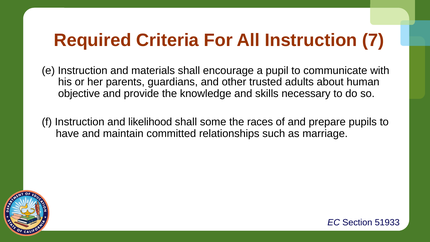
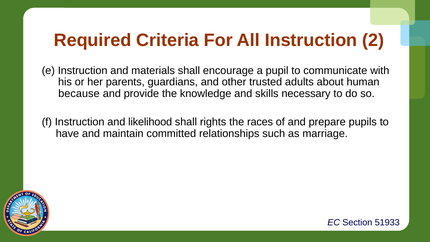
7: 7 -> 2 (373, 40)
objective: objective -> because (79, 94)
some: some -> rights (213, 122)
